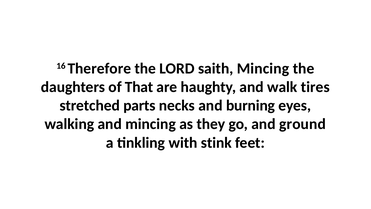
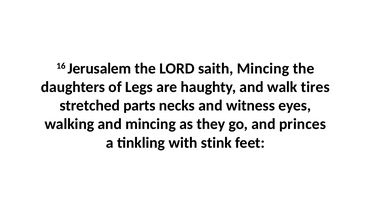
Therefore: Therefore -> Jerusalem (99, 68)
That: That -> Legs (139, 87)
burning: burning -> witness (251, 105)
ground: ground -> princes (303, 124)
